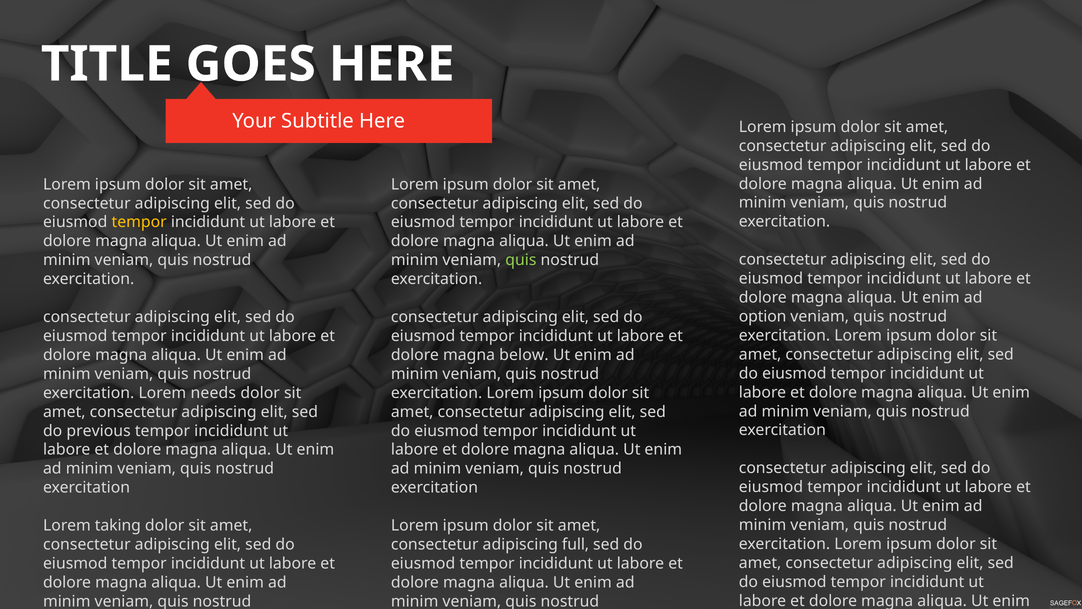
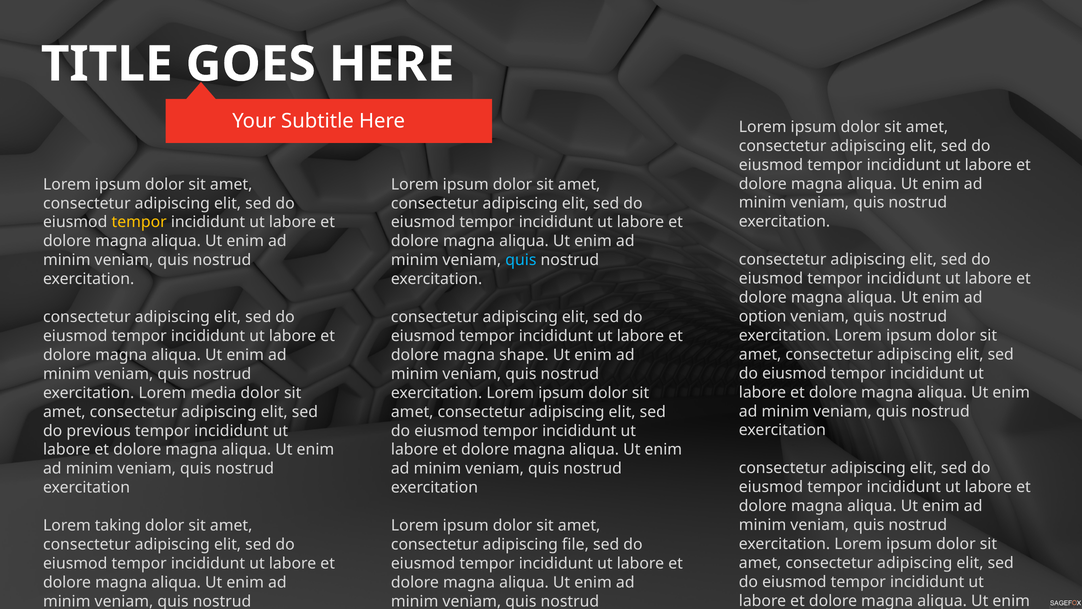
quis colour: light green -> light blue (521, 260)
below: below -> shape (524, 355)
needs: needs -> media (213, 393)
full: full -> file (575, 544)
